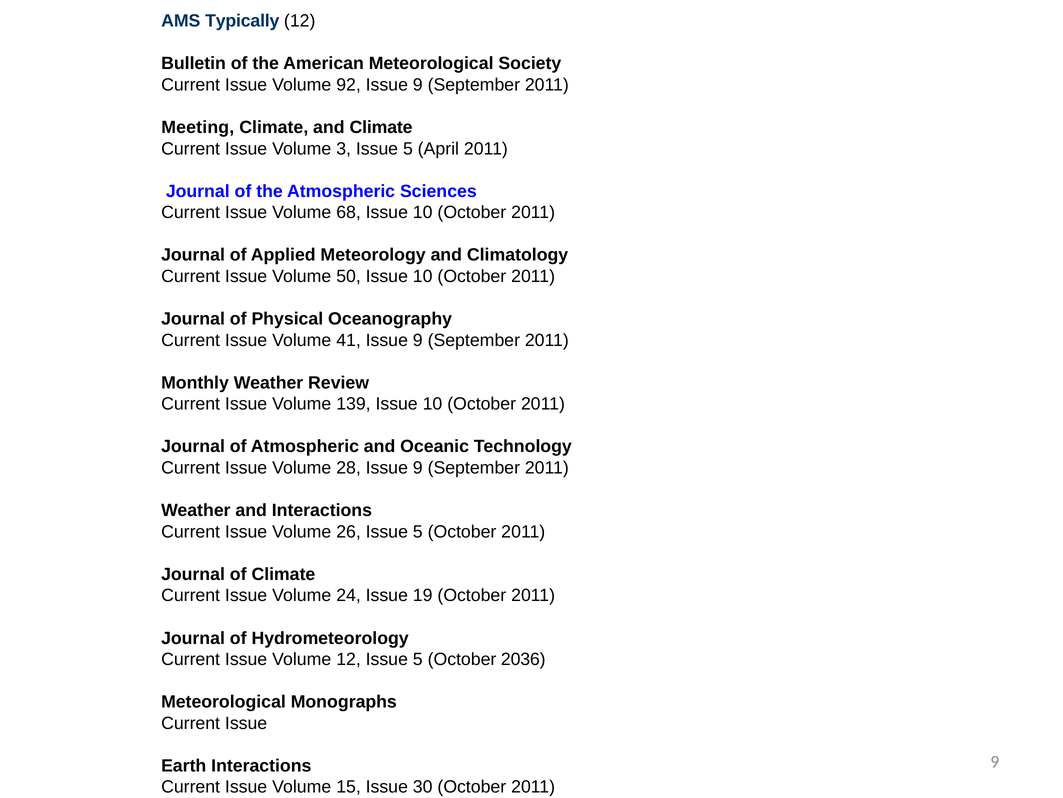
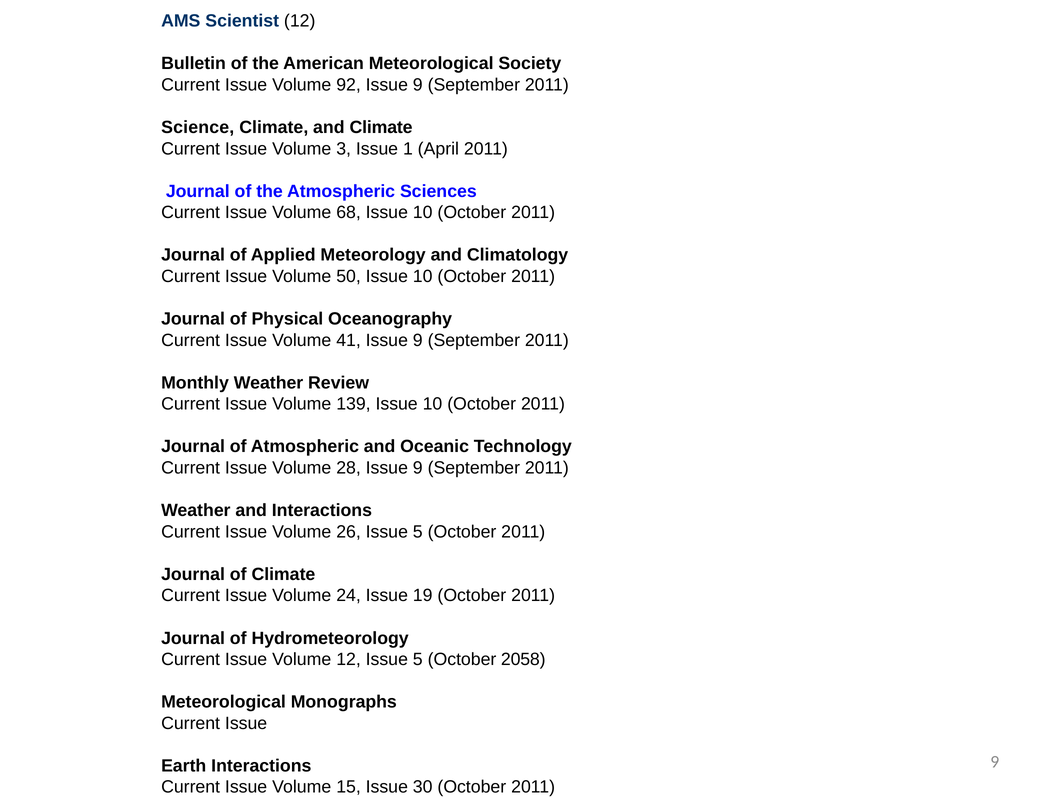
Typically: Typically -> Scientist (242, 21)
Meeting: Meeting -> Science (198, 127)
3 Issue 5: 5 -> 1 (408, 149)
2036: 2036 -> 2058 (523, 659)
